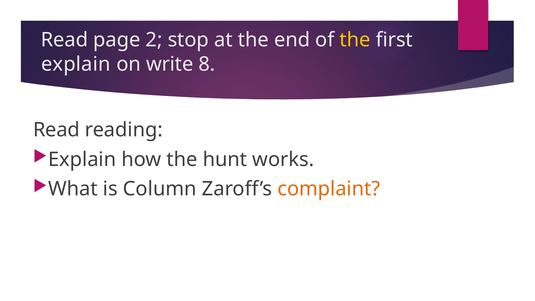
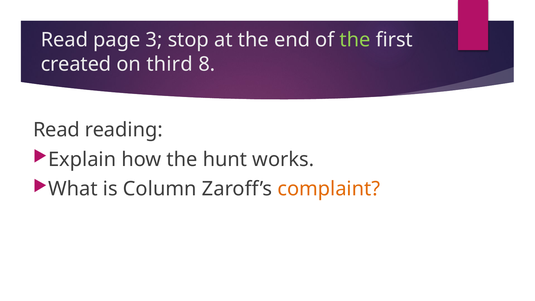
2: 2 -> 3 (154, 40)
the colour: yellow -> light green (355, 40)
explain: explain -> created (76, 64)
write: write -> third (170, 64)
